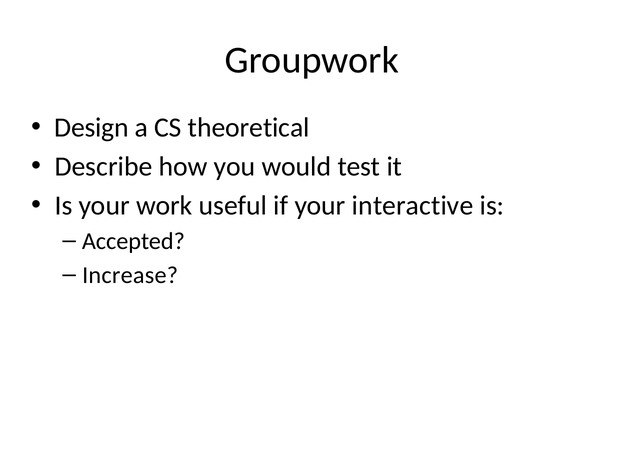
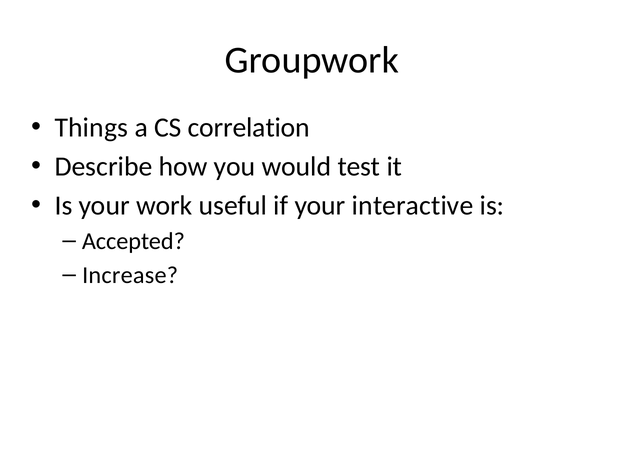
Design: Design -> Things (91, 128)
theoretical: theoretical -> correlation (249, 128)
